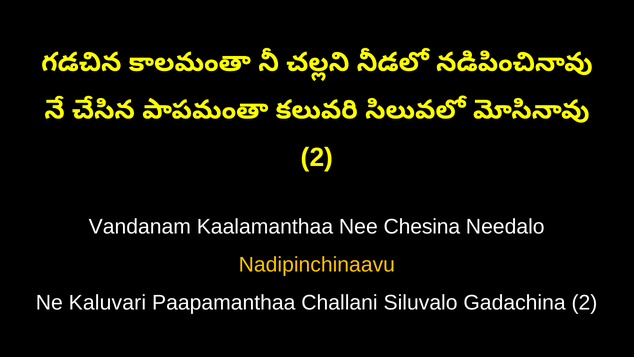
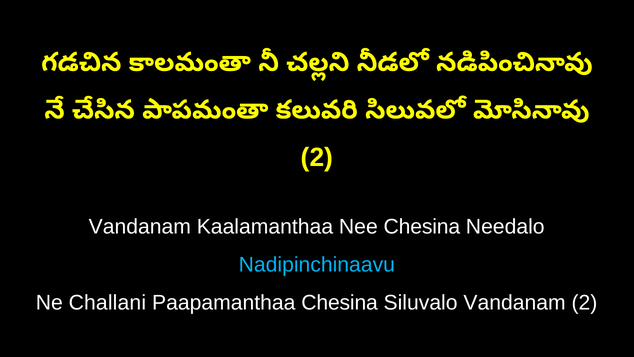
Nadipinchinaavu colour: yellow -> light blue (317, 265)
Kaluvari: Kaluvari -> Challani (107, 303)
Paapamanthaa Challani: Challani -> Chesina (340, 303)
Siluvalo Gadachina: Gadachina -> Vandanam (515, 303)
